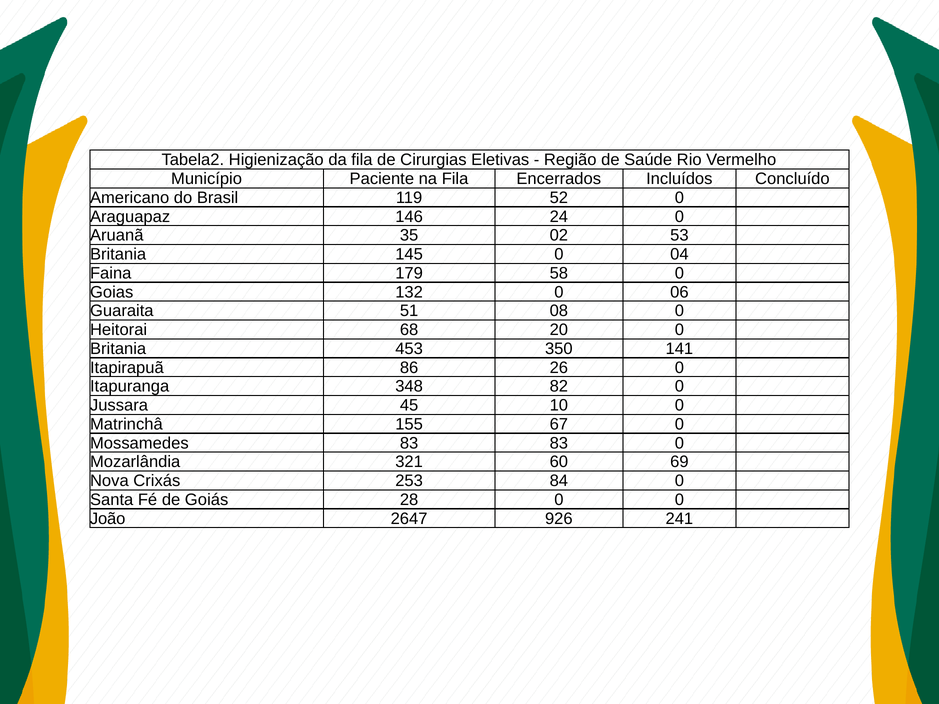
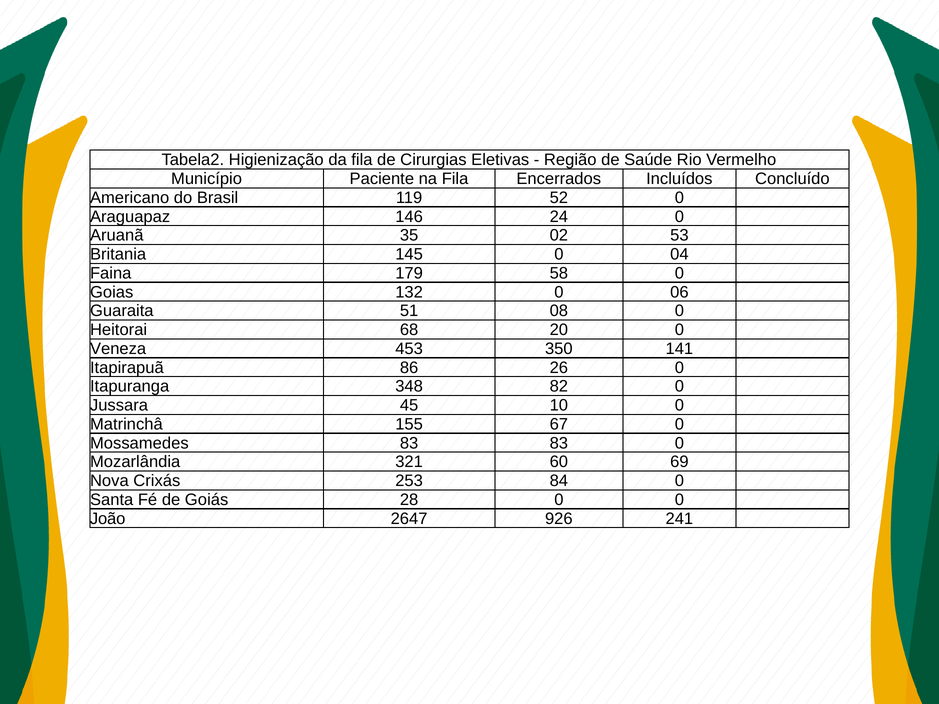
Britania: Britania -> Veneza (118, 349)
